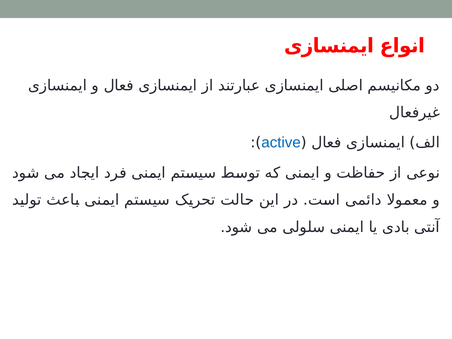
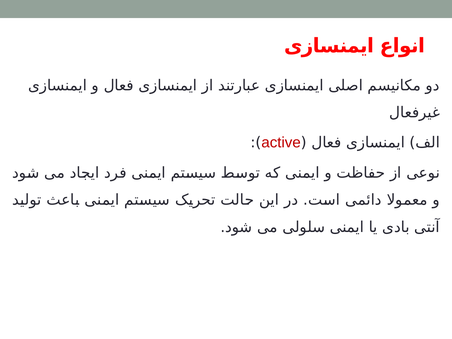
active colour: blue -> red (281, 143)
